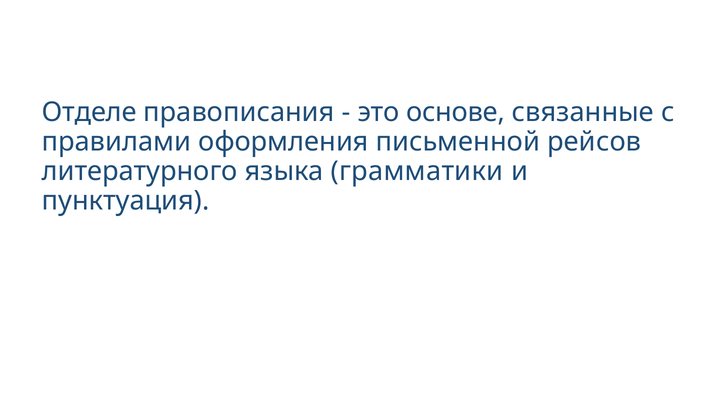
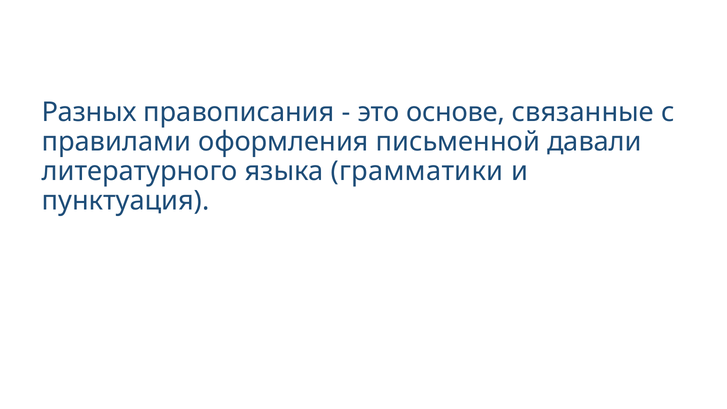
Отделе: Отделе -> Разных (89, 112)
рейсов: рейсов -> давали (594, 142)
